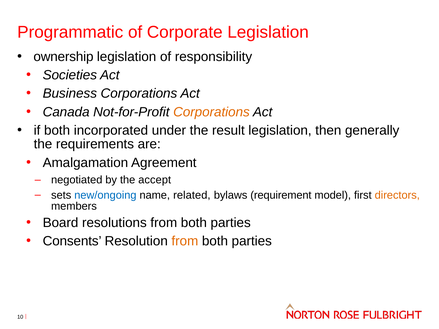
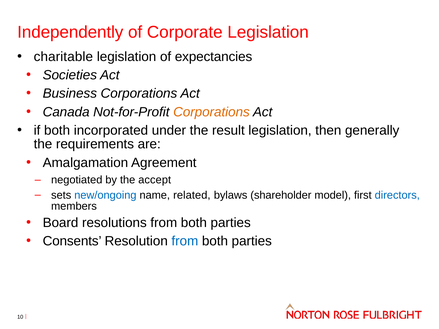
Programmatic: Programmatic -> Independently (70, 32)
ownership: ownership -> charitable (63, 57)
responsibility: responsibility -> expectancies (214, 57)
requirement: requirement -> shareholder (281, 195)
directors colour: orange -> blue (397, 195)
from colour: orange -> blue (185, 241)
